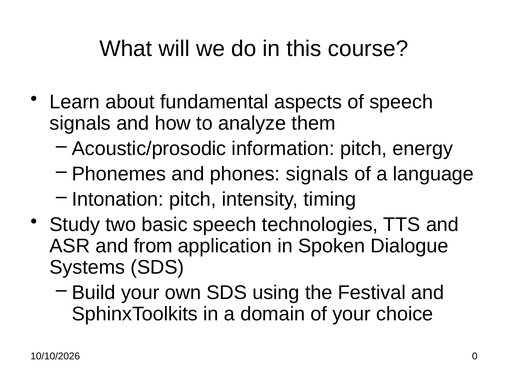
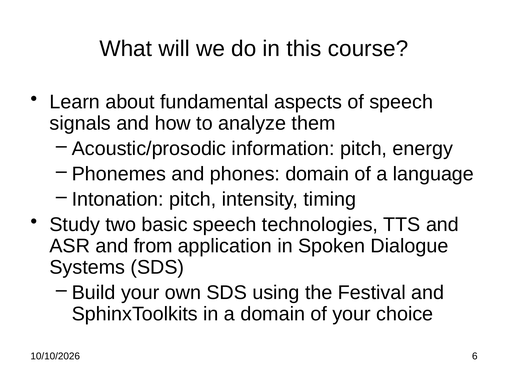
phones signals: signals -> domain (317, 174)
0: 0 -> 6 (475, 356)
